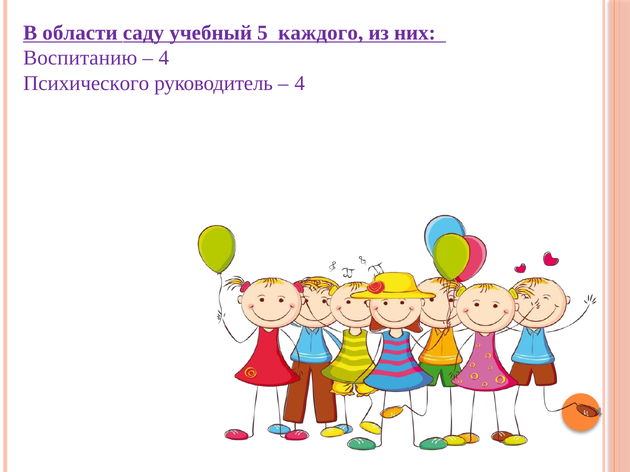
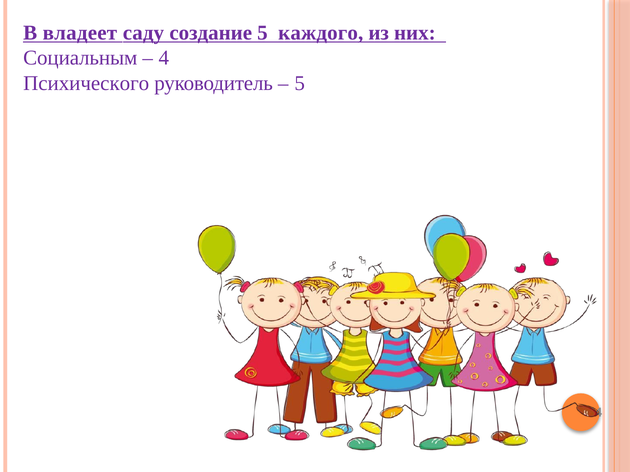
области: области -> владеет (80, 33)
учебный: учебный -> создание (211, 33)
Воспитанию: Воспитанию -> Социальным (80, 58)
4: 4 -> 5 (300, 83)
